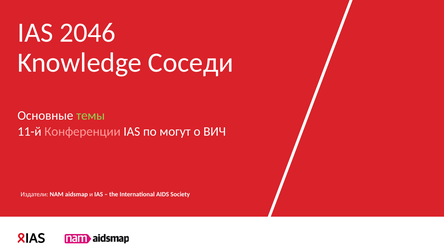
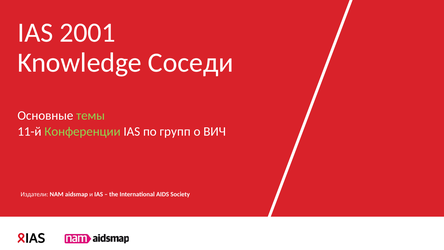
2046: 2046 -> 2001 (88, 33)
Конференции colour: pink -> light green (83, 132)
могут: могут -> групп (175, 132)
